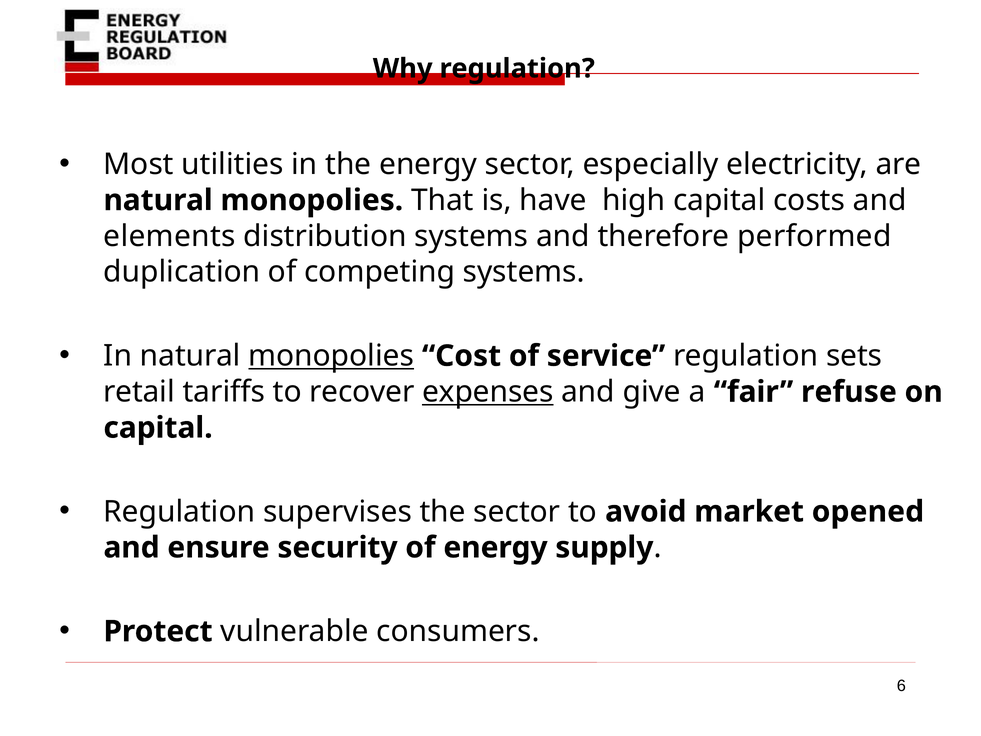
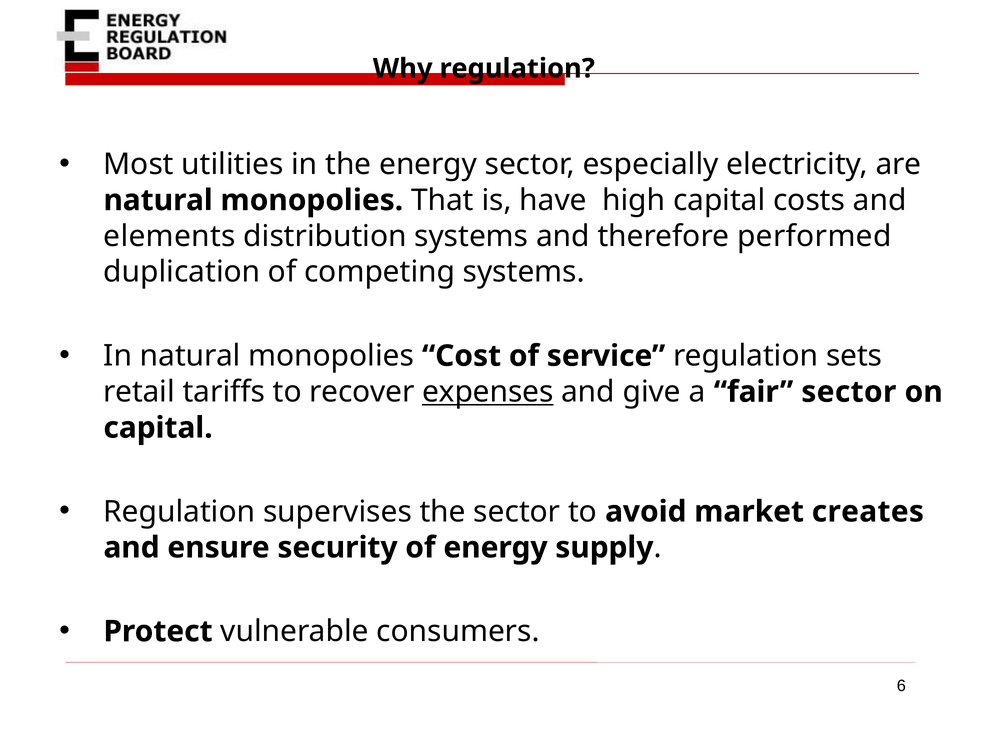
monopolies underline: present -> none (331, 356)
fair refuse: refuse -> sector (849, 392)
opened: opened -> creates (868, 511)
